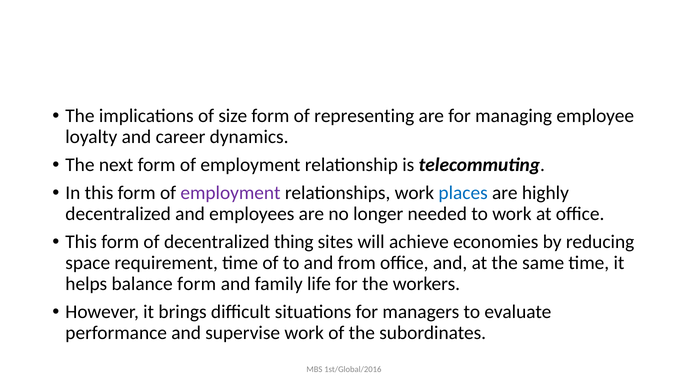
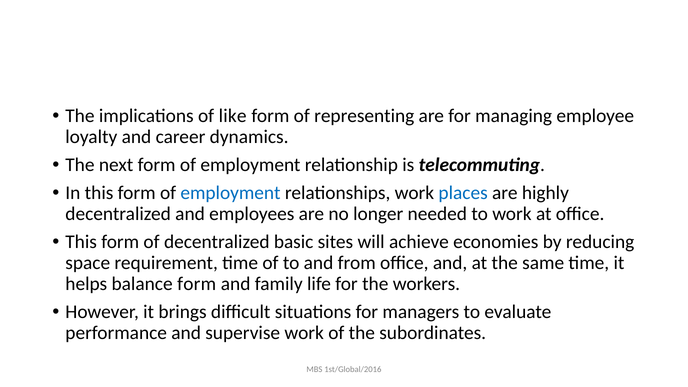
size: size -> like (233, 116)
employment colour: purple -> blue (231, 193)
thing: thing -> basic (294, 242)
